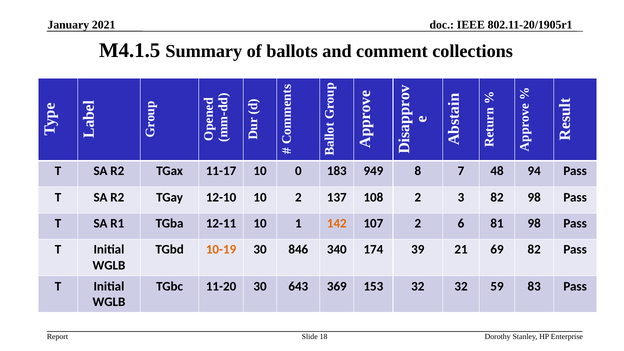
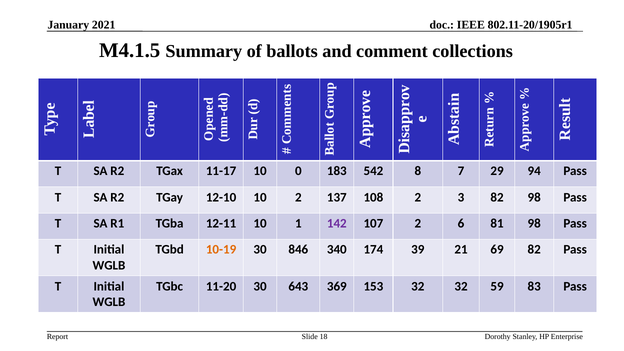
949: 949 -> 542 (373, 171)
48: 48 -> 29 (497, 171)
142 colour: orange -> purple (337, 223)
